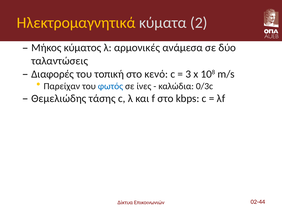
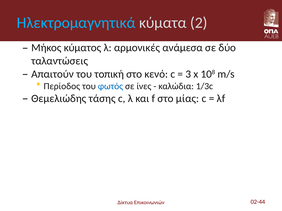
Ηλεκτρομαγνητικά colour: yellow -> light blue (76, 23)
Διαφορές: Διαφορές -> Απαιτούν (53, 74)
Παρείχαν: Παρείχαν -> Περίοδος (62, 86)
0/3c: 0/3c -> 1/3c (205, 86)
kbps: kbps -> μίας (188, 99)
